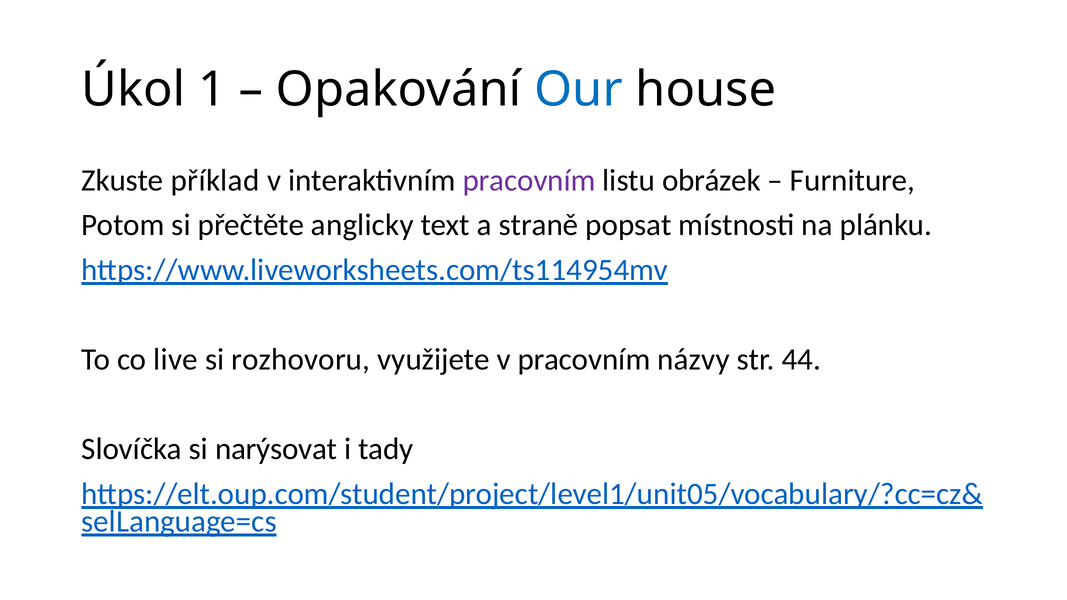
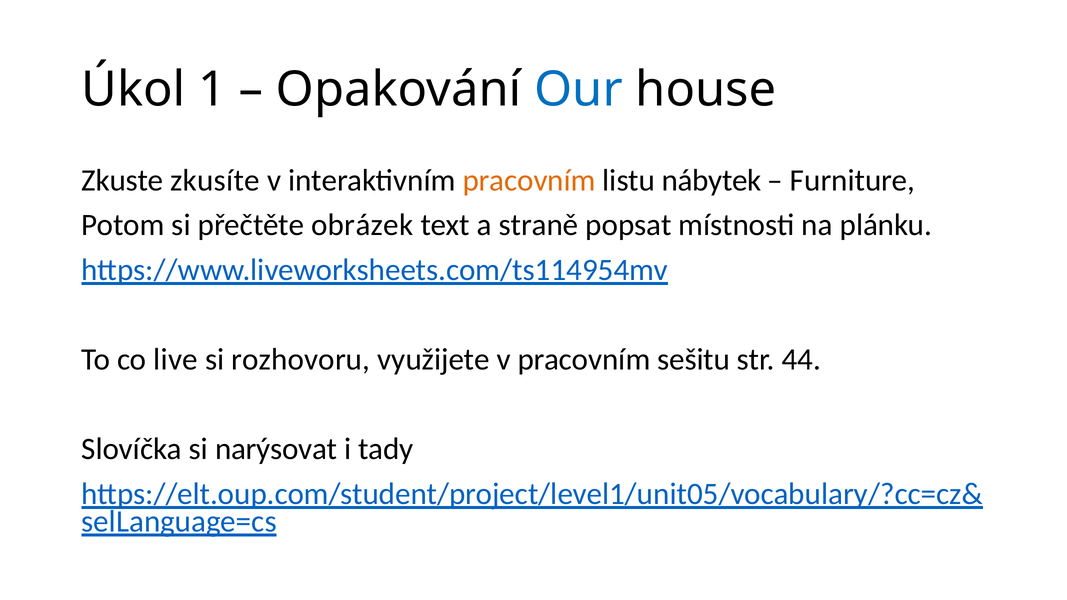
příklad: příklad -> zkusíte (215, 180)
pracovním colour: purple -> orange (529, 180)
obrázek: obrázek -> nábytek (711, 180)
anglicky: anglicky -> obrázek (362, 225)
názvy: názvy -> sešitu (694, 360)
